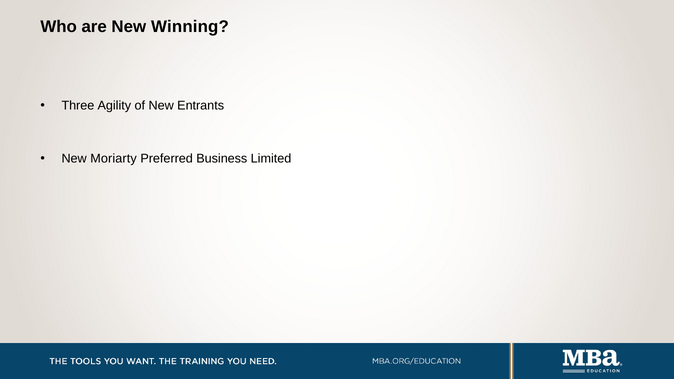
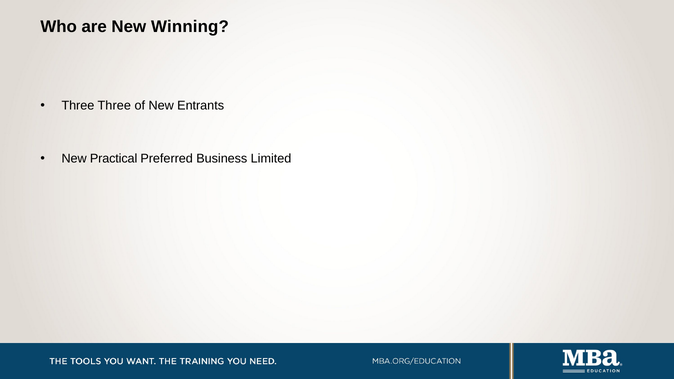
Three Agility: Agility -> Three (114, 106)
Moriarty: Moriarty -> Practical (114, 159)
